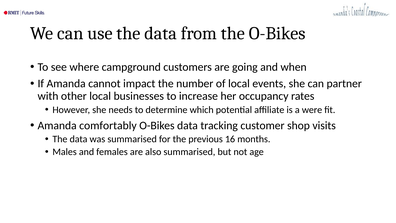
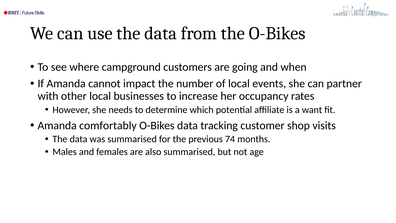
were: were -> want (312, 110)
16: 16 -> 74 (230, 139)
